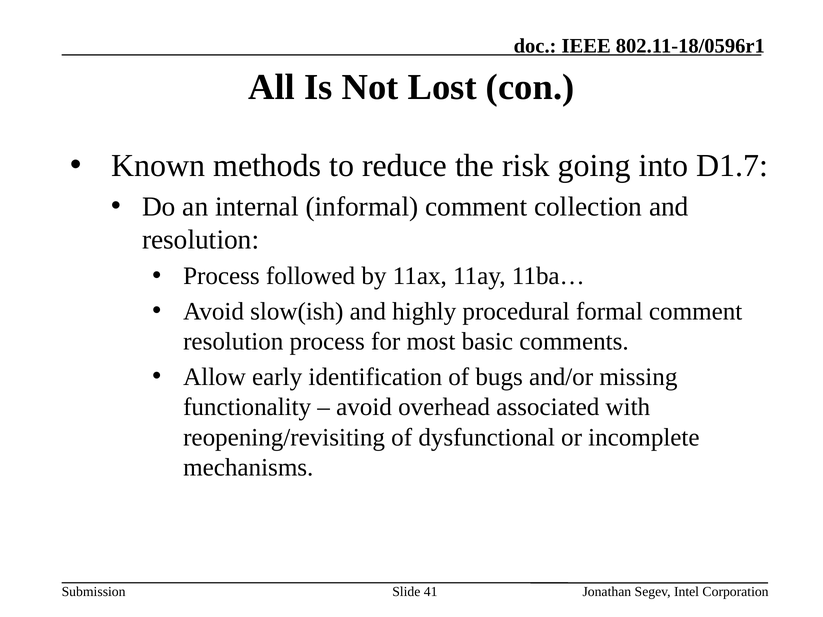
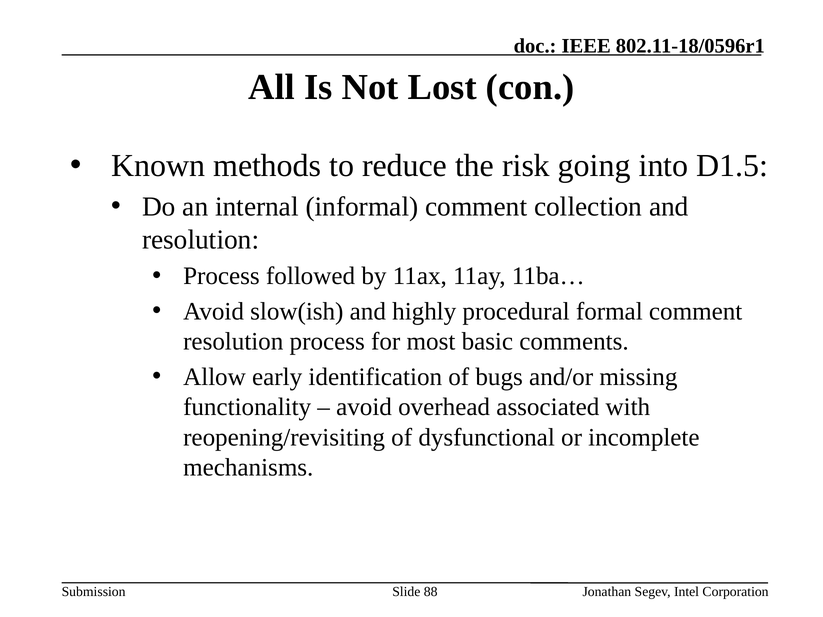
D1.7: D1.7 -> D1.5 (732, 166)
41: 41 -> 88 (431, 592)
